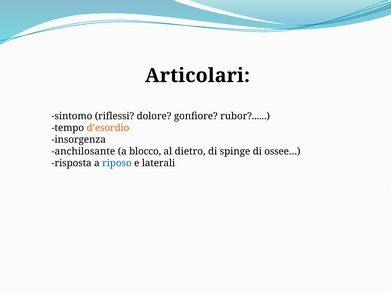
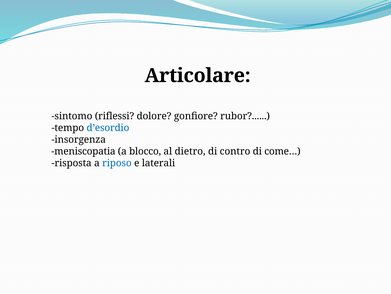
Articolari: Articolari -> Articolare (198, 75)
d’esordio colour: orange -> blue (108, 128)
anchilosante: anchilosante -> meniscopatia (83, 151)
spinge: spinge -> contro (235, 151)
ossee…: ossee… -> come… (282, 151)
